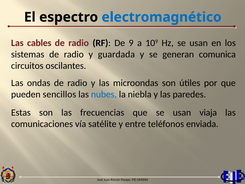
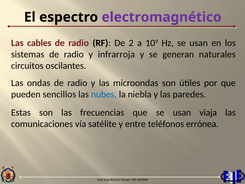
electromagnético colour: blue -> purple (162, 17)
9: 9 -> 2 (131, 43)
guardada: guardada -> infrarroja (116, 54)
comunica: comunica -> naturales (217, 54)
enviada: enviada -> errónea (202, 124)
